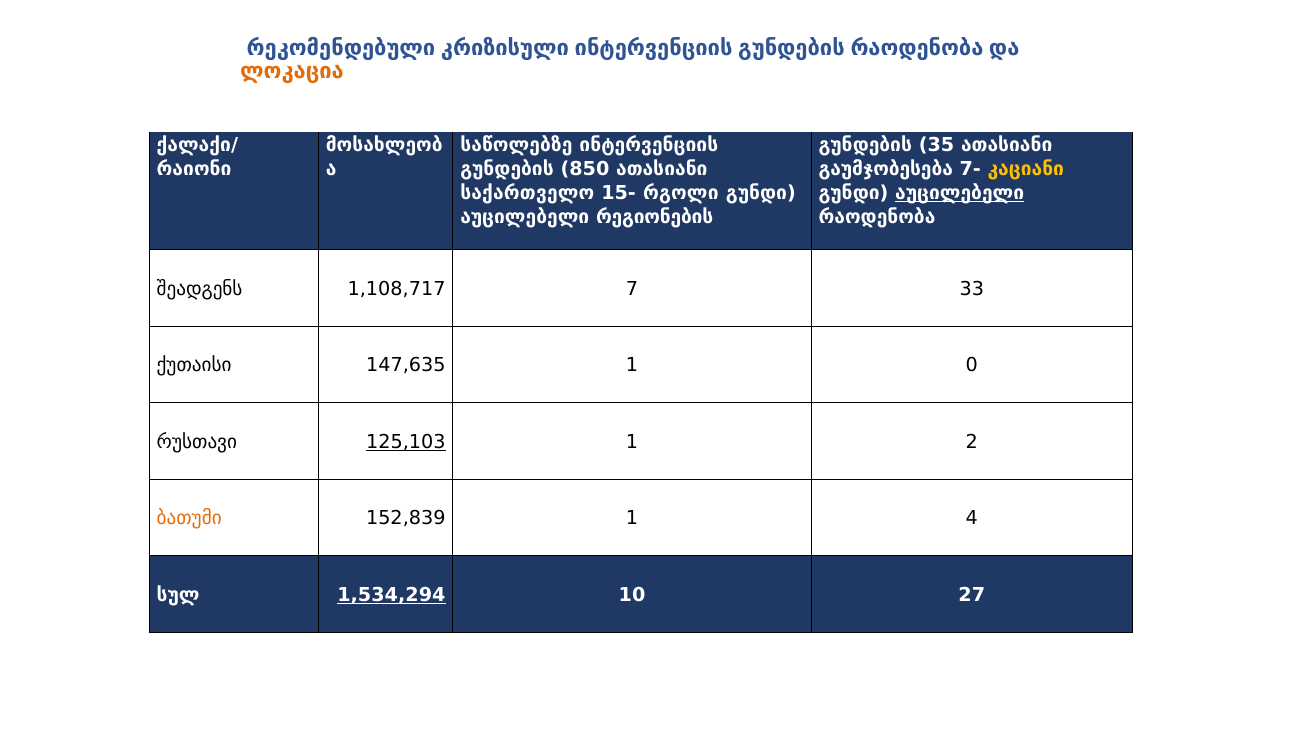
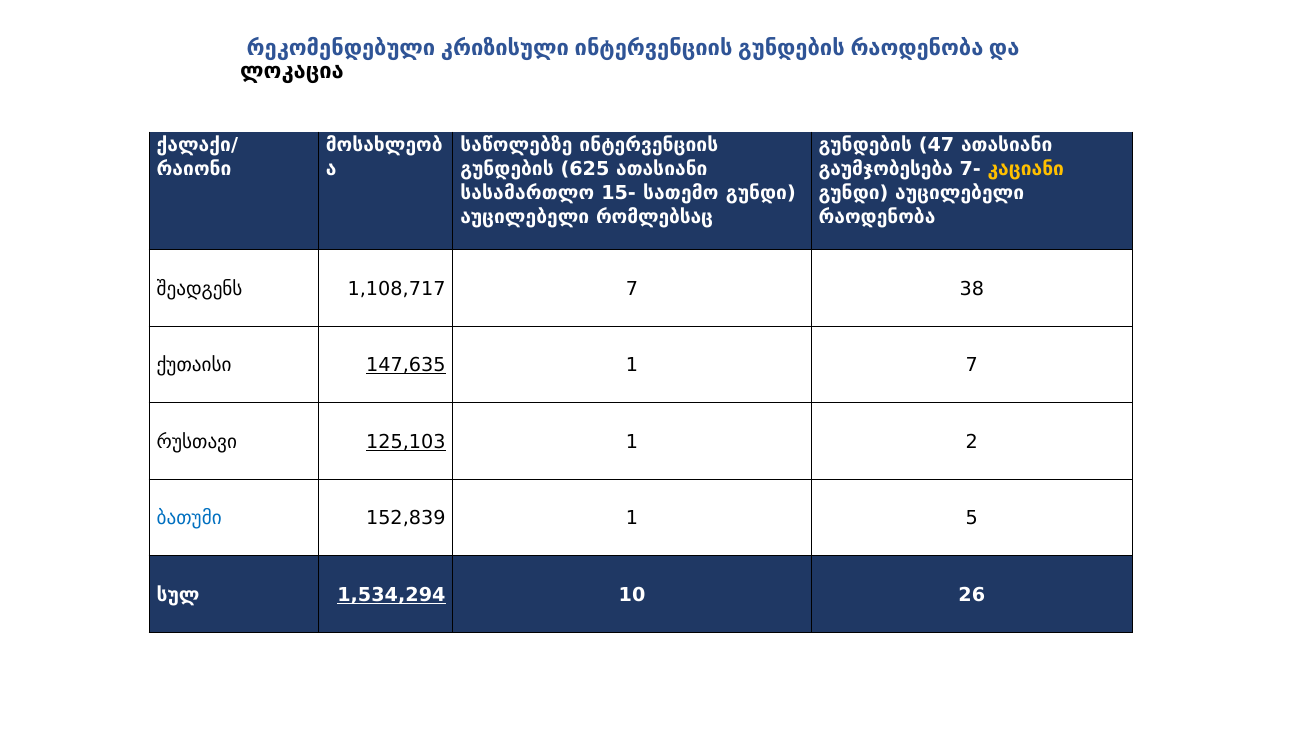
ლოკაცია colour: orange -> black (292, 72)
35: 35 -> 47 (936, 145)
850: 850 -> 625 (585, 169)
საქართველო: საქართველო -> სასამართლო (527, 193)
რგოლი: რგოლი -> სათემო (681, 193)
აუცილებელი underline: present -> none (960, 193)
რეგიონების: რეგიონების -> რომლებსაც (655, 217)
33: 33 -> 38 (972, 289)
147,635 underline: none -> present (406, 366)
1 0: 0 -> 7 (972, 366)
ბათუმი colour: orange -> blue (189, 519)
4: 4 -> 5 (972, 519)
27: 27 -> 26 (972, 595)
